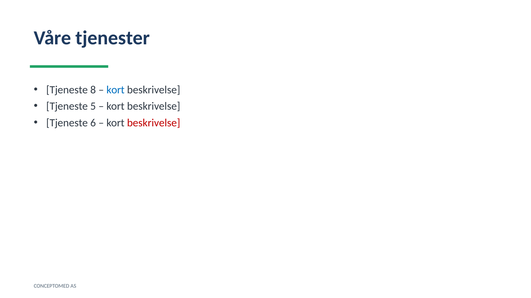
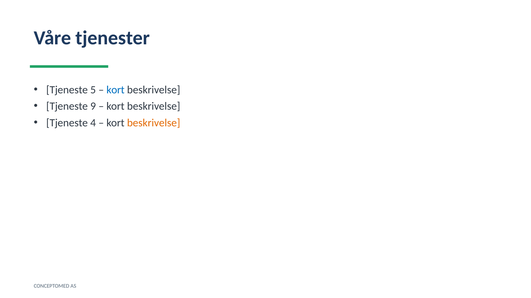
8: 8 -> 5 (93, 90)
5: 5 -> 9 (93, 107)
6: 6 -> 4 (93, 123)
beskrivelse colour: red -> orange (154, 123)
